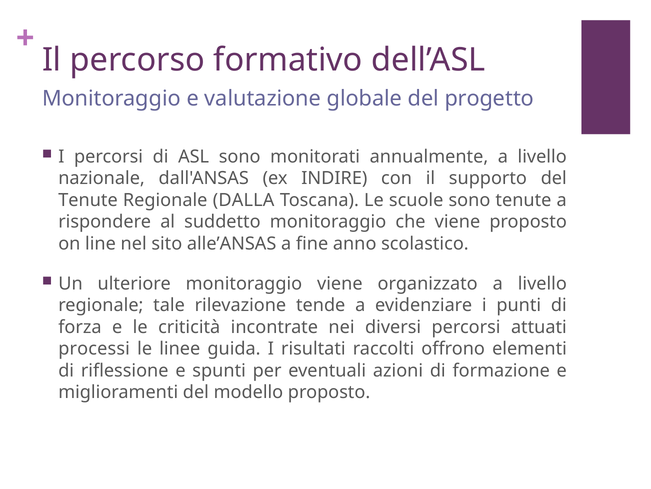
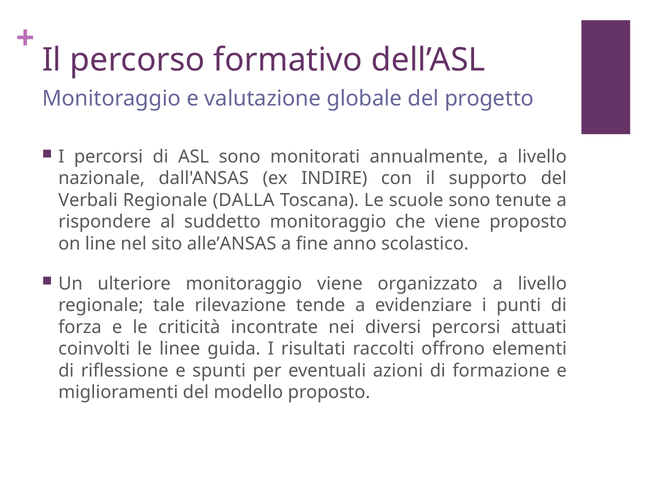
Tenute: Tenute -> Verbali (88, 200)
processi: processi -> coinvolti (94, 348)
